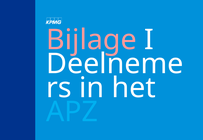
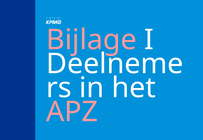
APZ colour: light blue -> pink (72, 112)
